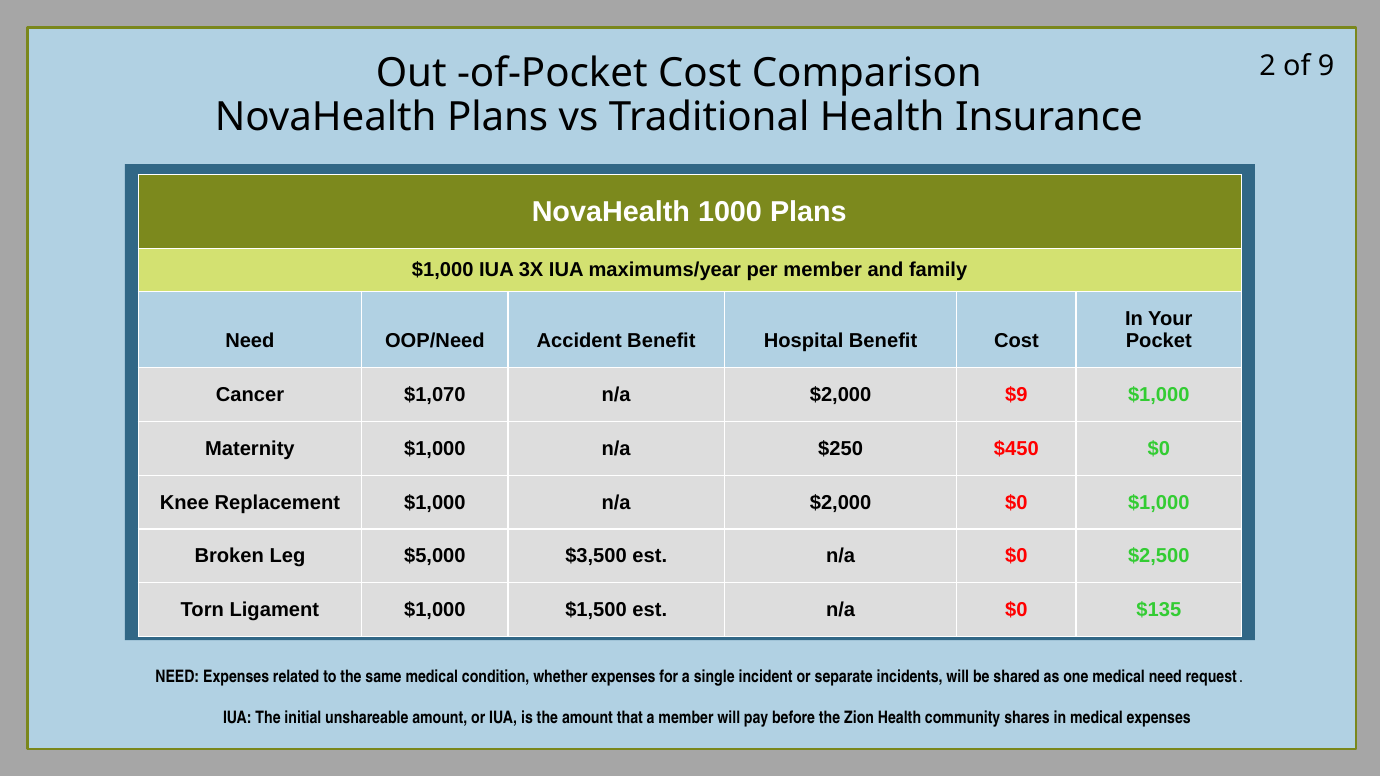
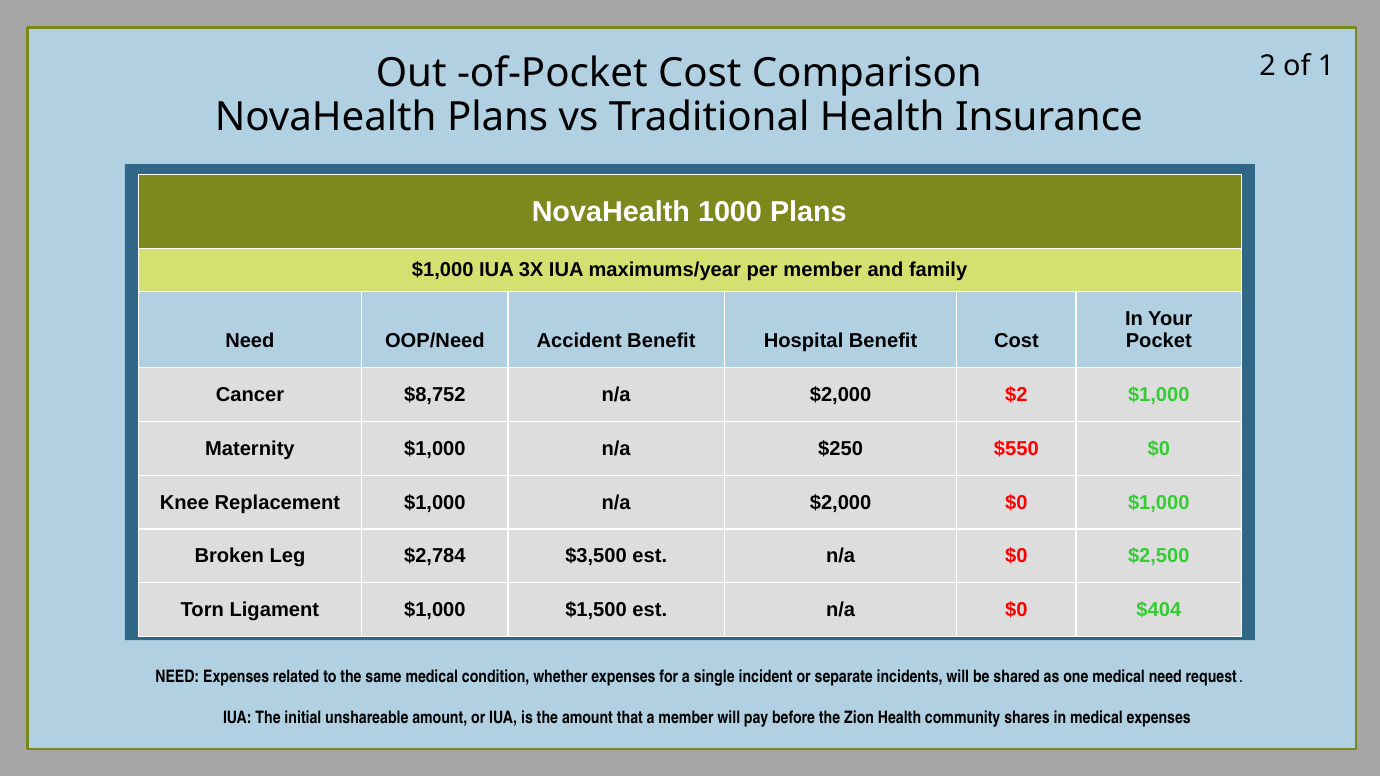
9: 9 -> 1 (1326, 66)
$1,070: $1,070 -> $8,752 (435, 395)
$9: $9 -> $2 (1016, 395)
$450: $450 -> $550 (1016, 449)
$5,000: $5,000 -> $2,784 (435, 556)
$135: $135 -> $404 (1159, 610)
